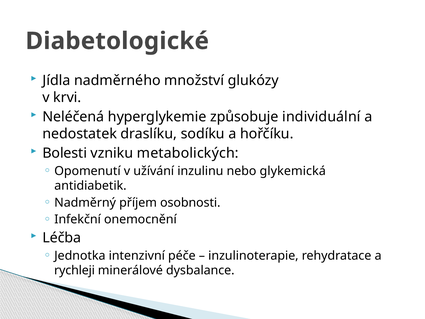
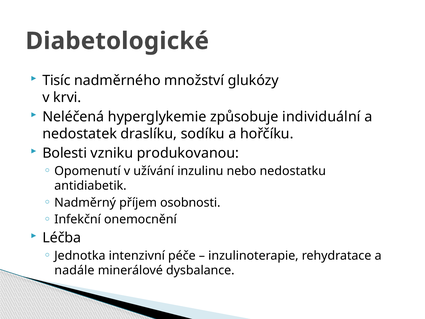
Jídla: Jídla -> Tisíc (57, 80)
metabolických: metabolických -> produkovanou (188, 153)
glykemická: glykemická -> nedostatku (293, 171)
rychleji: rychleji -> nadále (74, 270)
